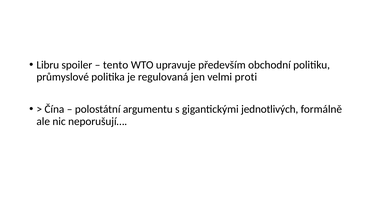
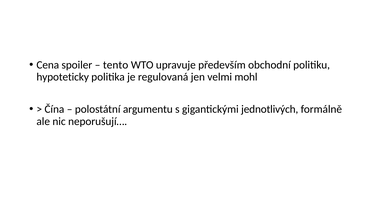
Libru: Libru -> Cena (48, 65)
průmyslové: průmyslové -> hypoteticky (63, 77)
proti: proti -> mohl (246, 77)
